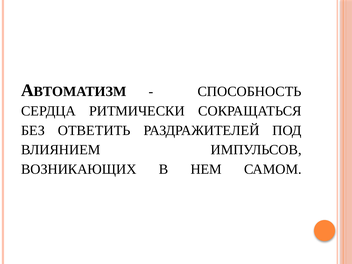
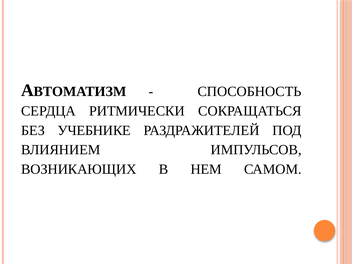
ОТВЕТИТЬ: ОТВЕТИТЬ -> УЧЕБНИКЕ (94, 130)
